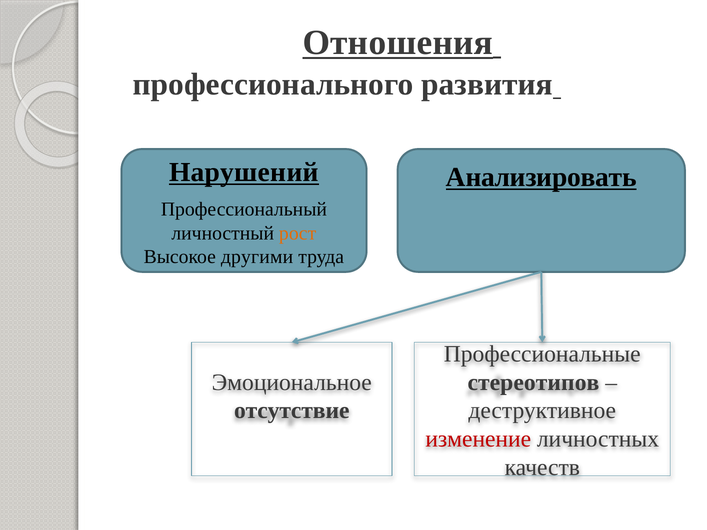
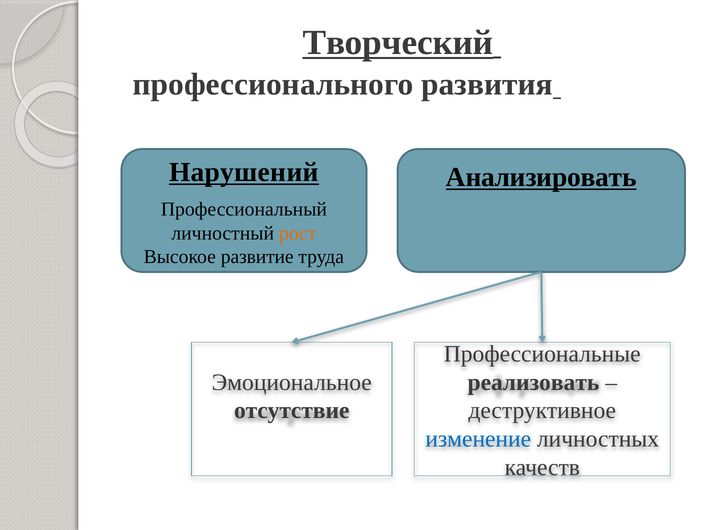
Отношения: Отношения -> Творческий (398, 43)
другими: другими -> развитие (257, 257)
стереотипов: стереотипов -> реализовать (533, 383)
изменение colour: red -> blue (478, 439)
